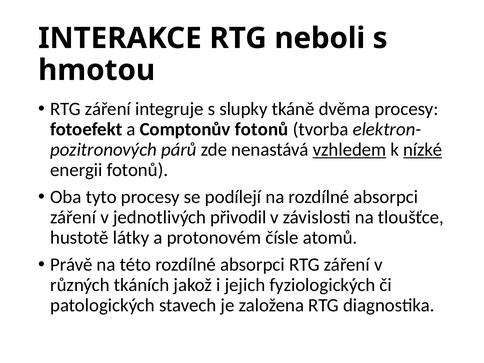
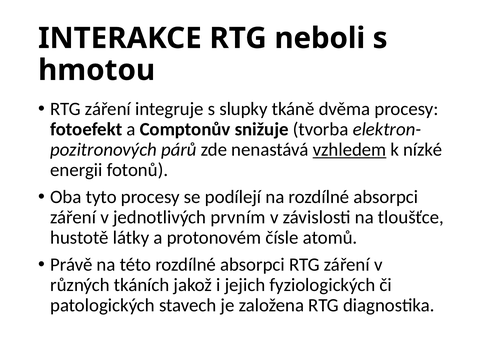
Comptonův fotonů: fotonů -> snižuje (262, 129)
nízké underline: present -> none (423, 150)
přivodil: přivodil -> prvním (238, 217)
